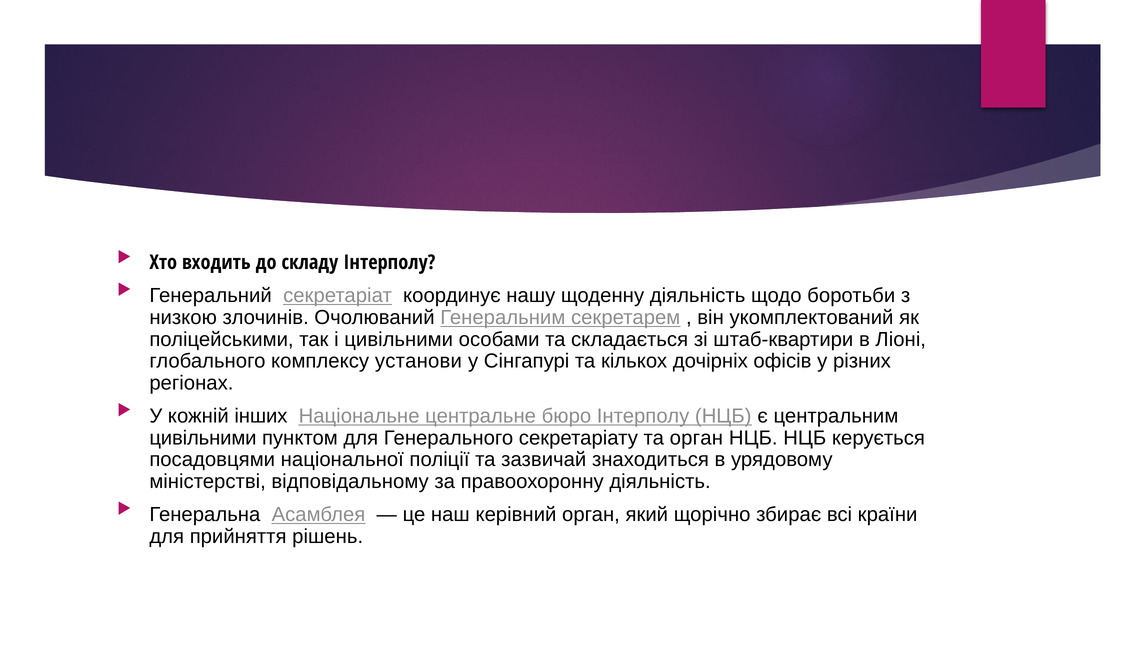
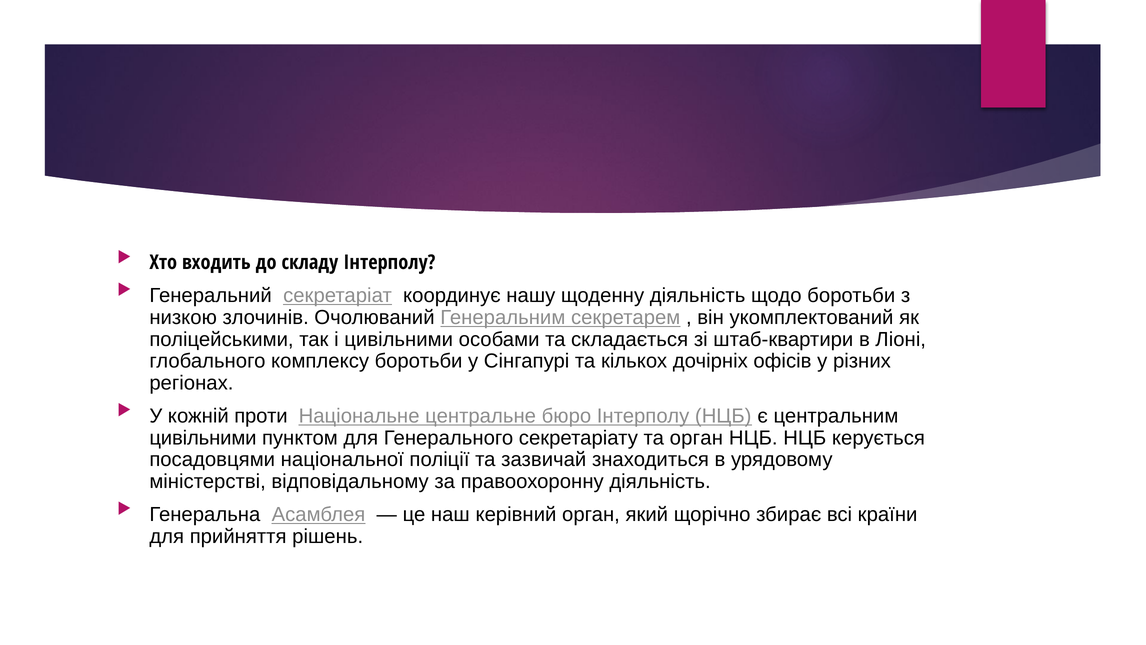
комплексу установи: установи -> боротьби (419, 361)
інших: інших -> проти (261, 416)
